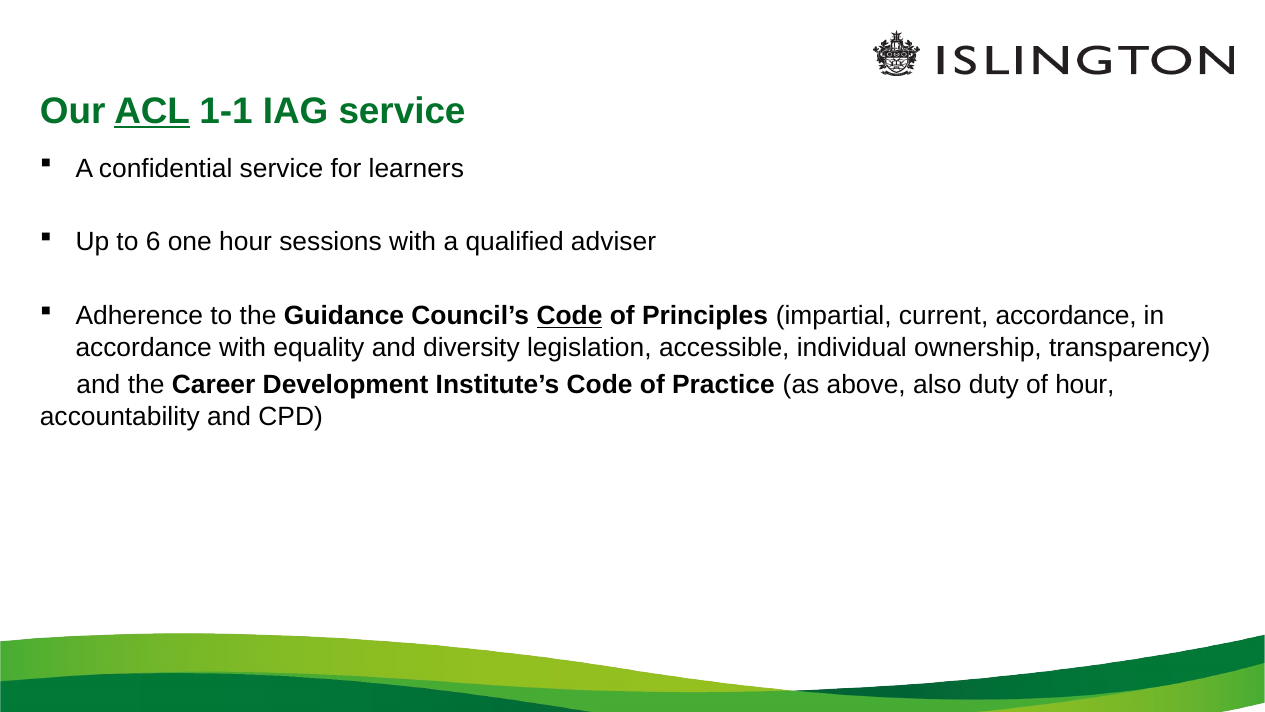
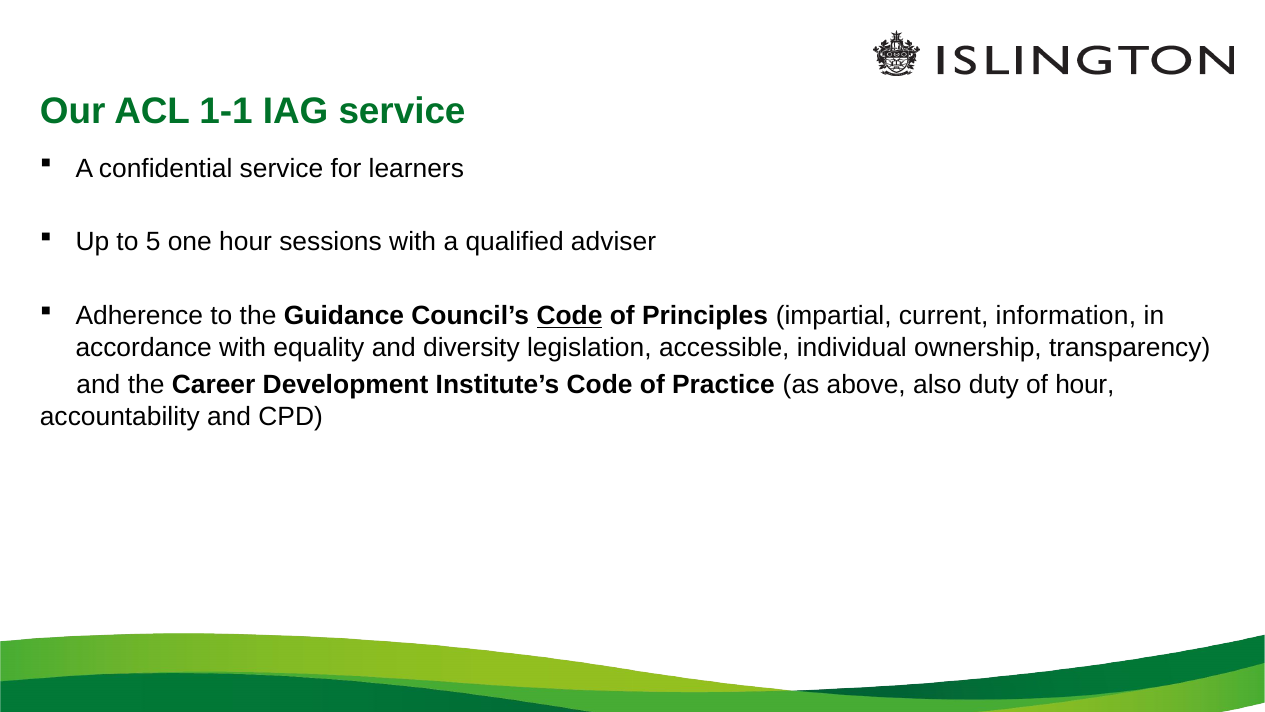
ACL underline: present -> none (152, 111)
6: 6 -> 5 (153, 242)
current accordance: accordance -> information (1066, 316)
